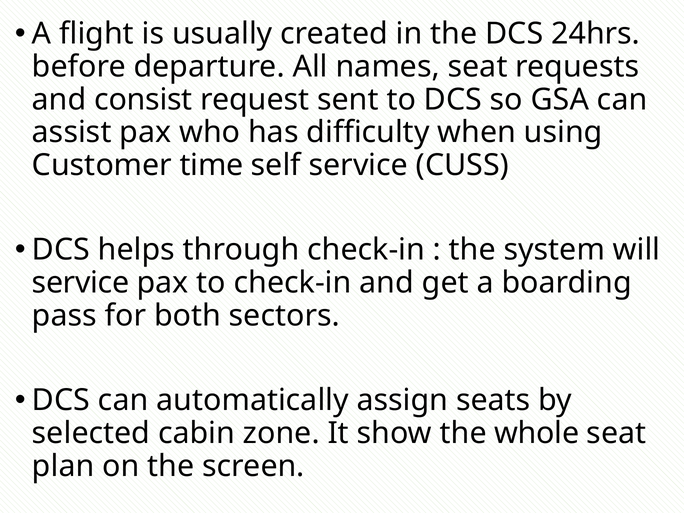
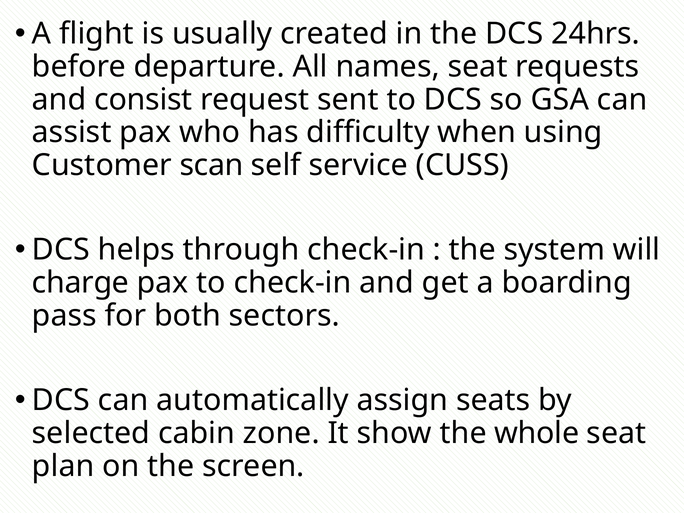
time: time -> scan (212, 165)
service: service -> charge (80, 283)
